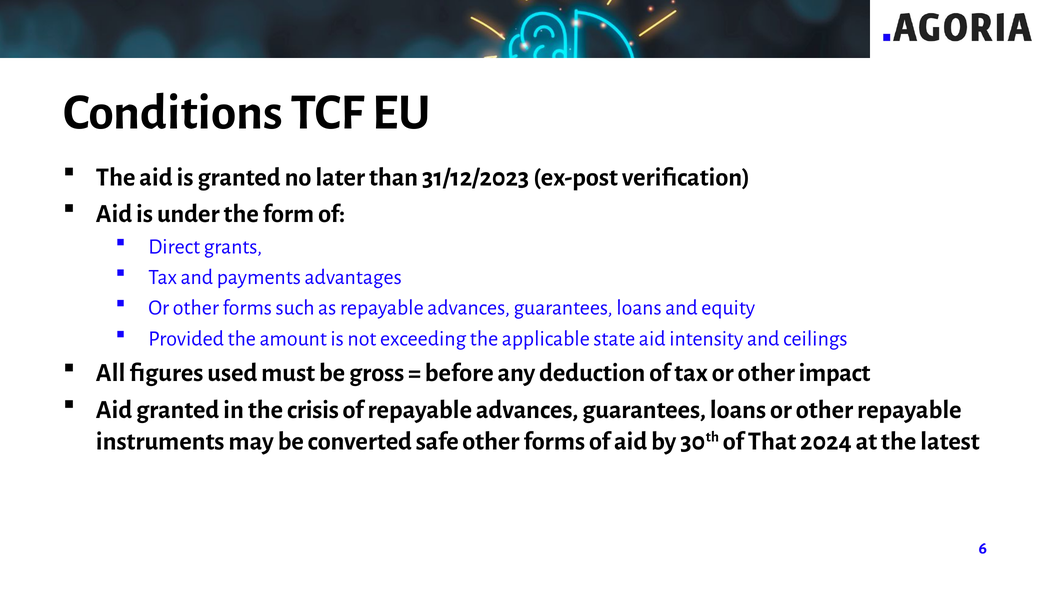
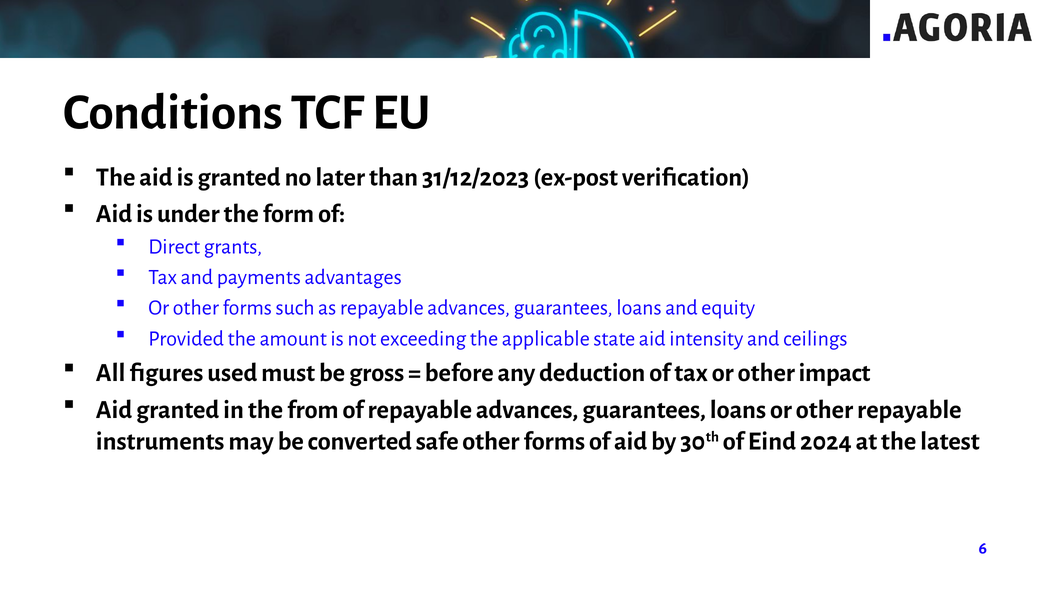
crisis: crisis -> from (313, 410)
That: That -> Eind (772, 441)
